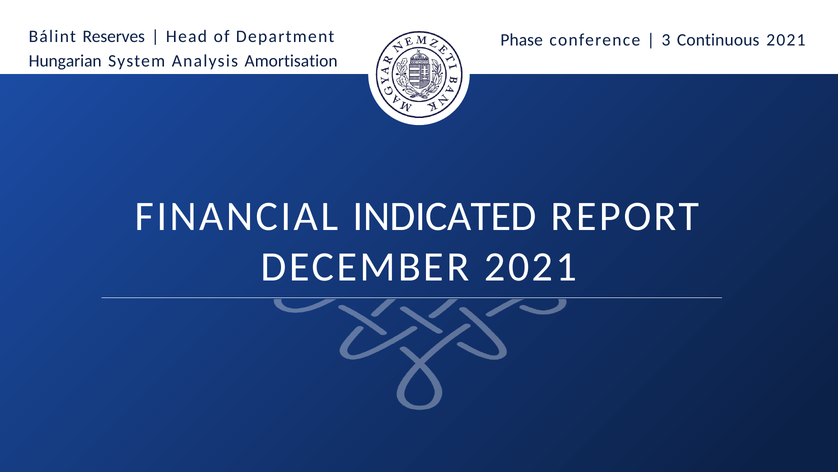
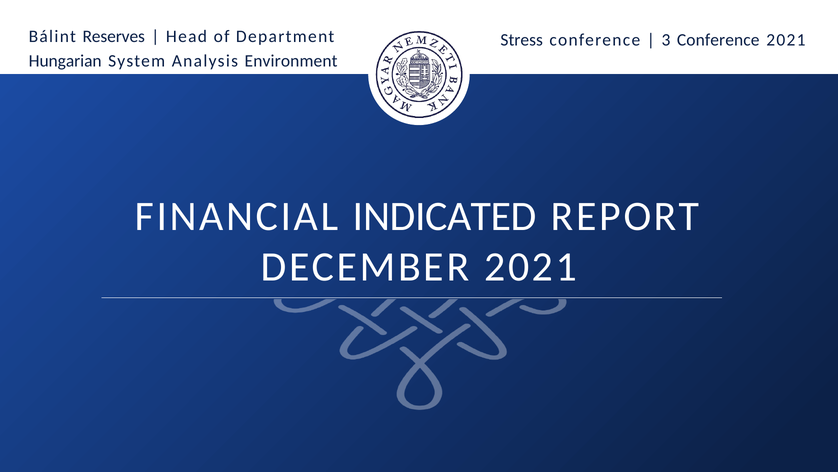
Phase: Phase -> Stress (522, 40)
3 Continuous: Continuous -> Conference (718, 40)
Amortisation: Amortisation -> Environment (291, 61)
